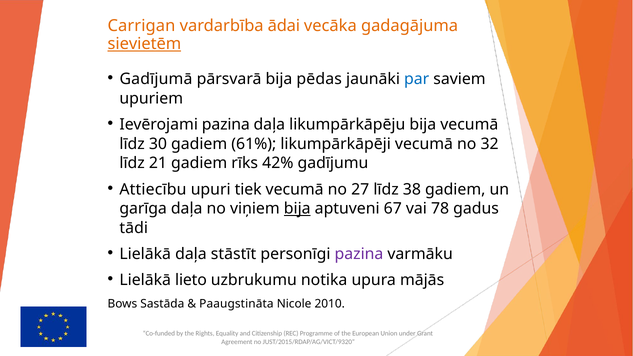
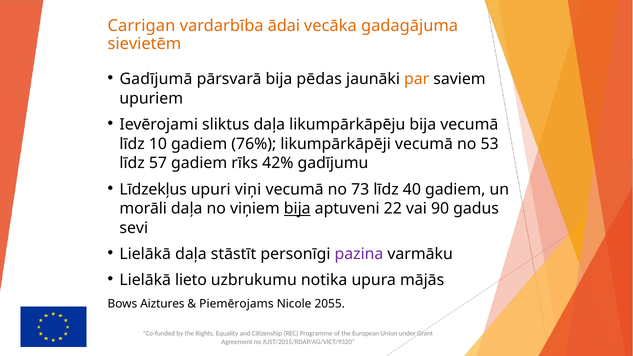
sievietēm underline: present -> none (144, 44)
par colour: blue -> orange (417, 79)
Ievērojami pazina: pazina -> sliktus (226, 124)
30: 30 -> 10 (158, 144)
61%: 61% -> 76% (254, 144)
32: 32 -> 53 (490, 144)
21: 21 -> 57 (158, 163)
Attiecību: Attiecību -> Līdzekļus (153, 189)
tiek: tiek -> viņi (248, 189)
27: 27 -> 73 (360, 189)
38: 38 -> 40 (412, 189)
garīga: garīga -> morāli (143, 209)
67: 67 -> 22 (393, 209)
78: 78 -> 90 (440, 209)
tādi: tādi -> sevi (134, 228)
Sastāda: Sastāda -> Aiztures (162, 304)
Paaugstināta: Paaugstināta -> Piemērojams (236, 304)
2010: 2010 -> 2055 (330, 304)
